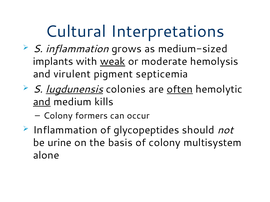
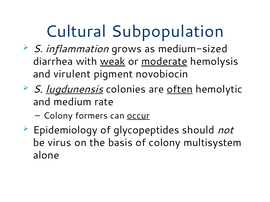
Interpretations: Interpretations -> Subpopulation (168, 32)
implants: implants -> diarrhea (53, 62)
moderate underline: none -> present (164, 62)
septicemia: septicemia -> novobiocin (162, 74)
and underline: present -> none (42, 102)
kills: kills -> rate (104, 102)
occur underline: none -> present (138, 116)
Inflammation: Inflammation -> Epidemiology (65, 130)
urine: urine -> virus (60, 143)
